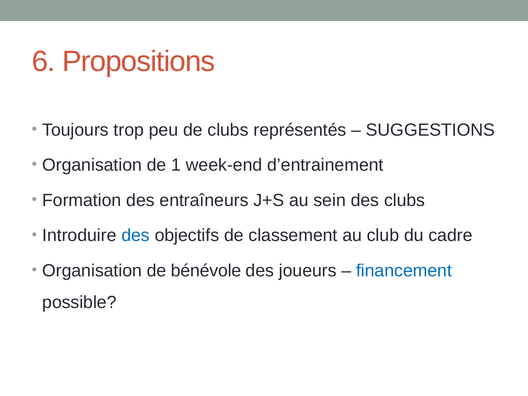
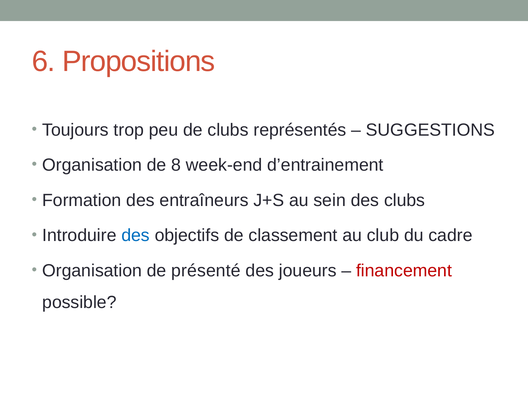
1: 1 -> 8 (176, 165)
bénévole: bénévole -> présenté (206, 271)
financement colour: blue -> red (404, 271)
